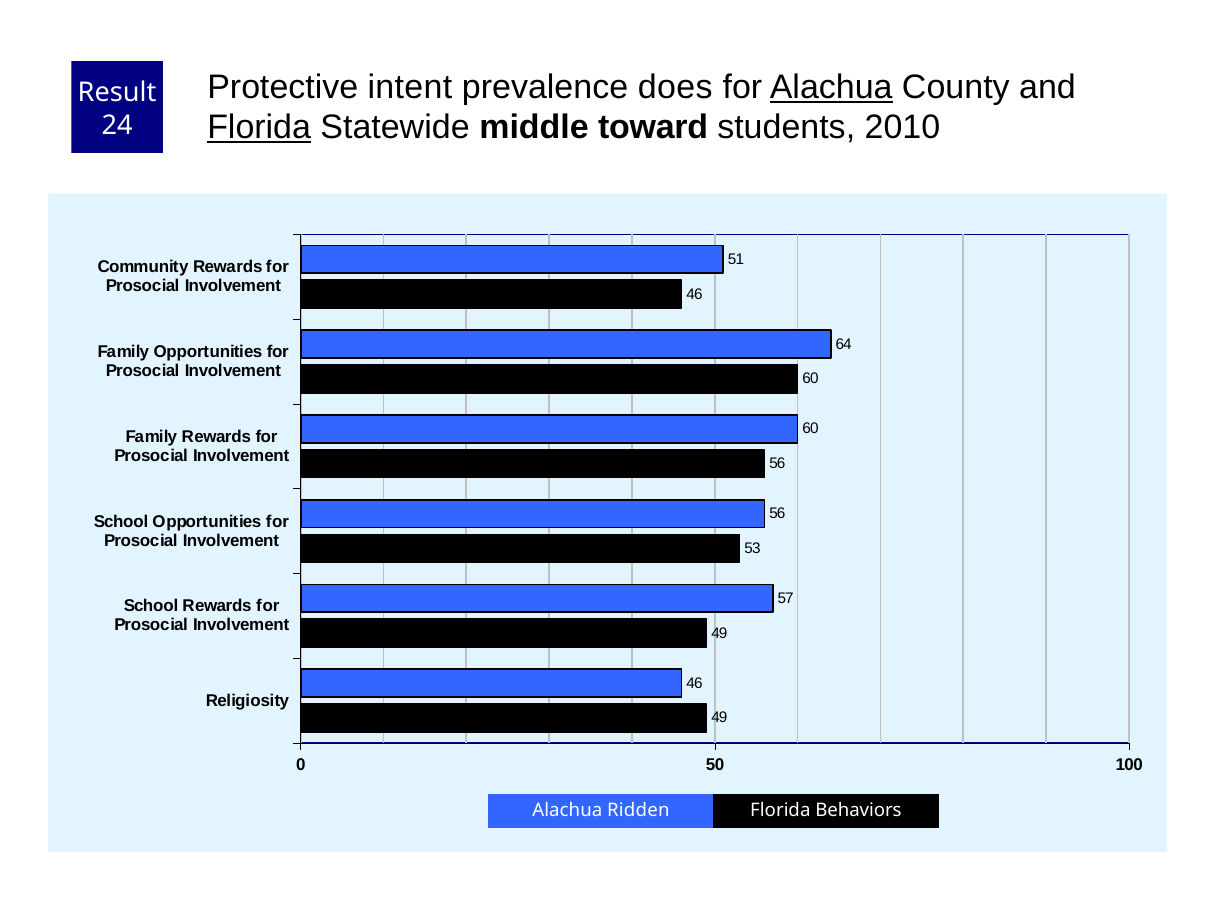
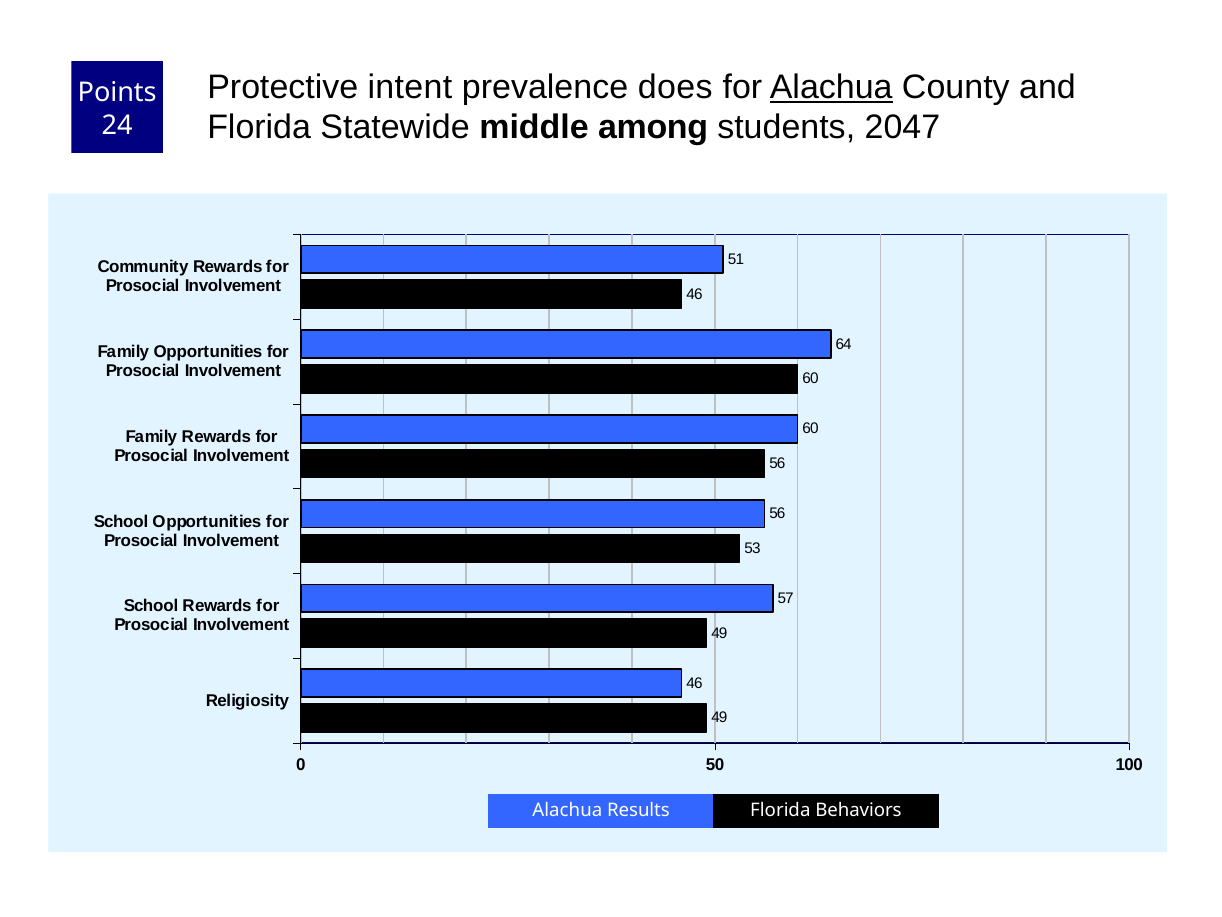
Result: Result -> Points (117, 93)
Florida underline: present -> none (259, 128)
toward: toward -> among (653, 128)
2010: 2010 -> 2047 (902, 128)
Ridden: Ridden -> Results (638, 810)
